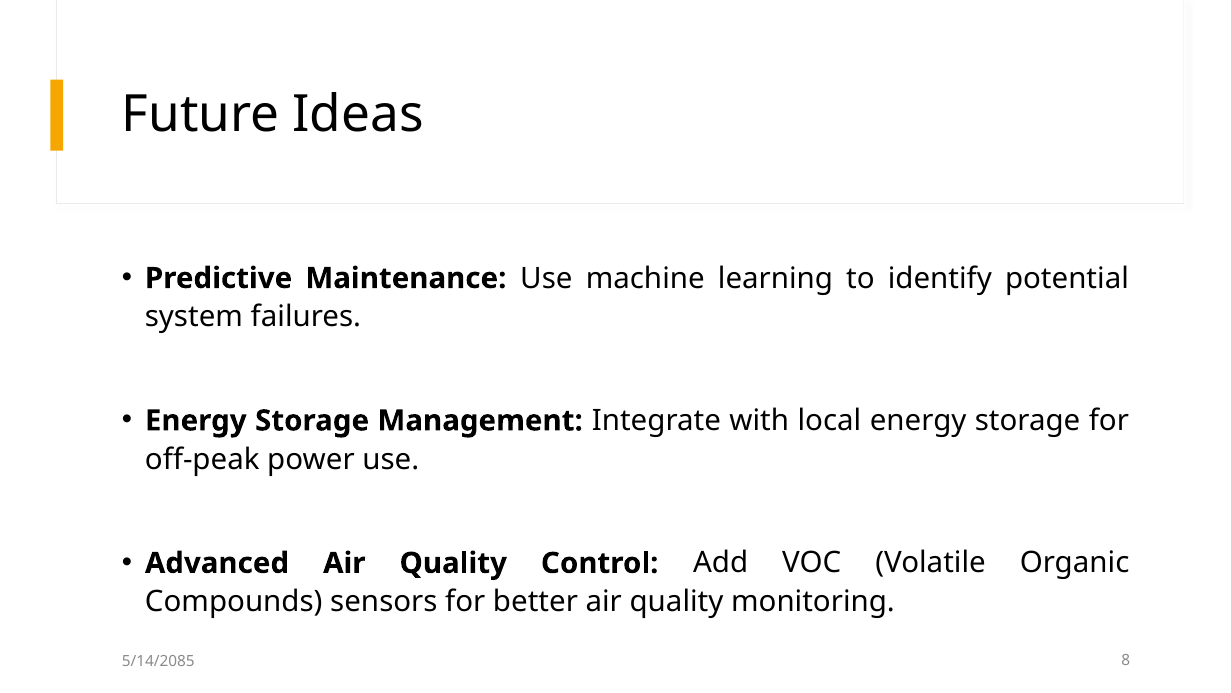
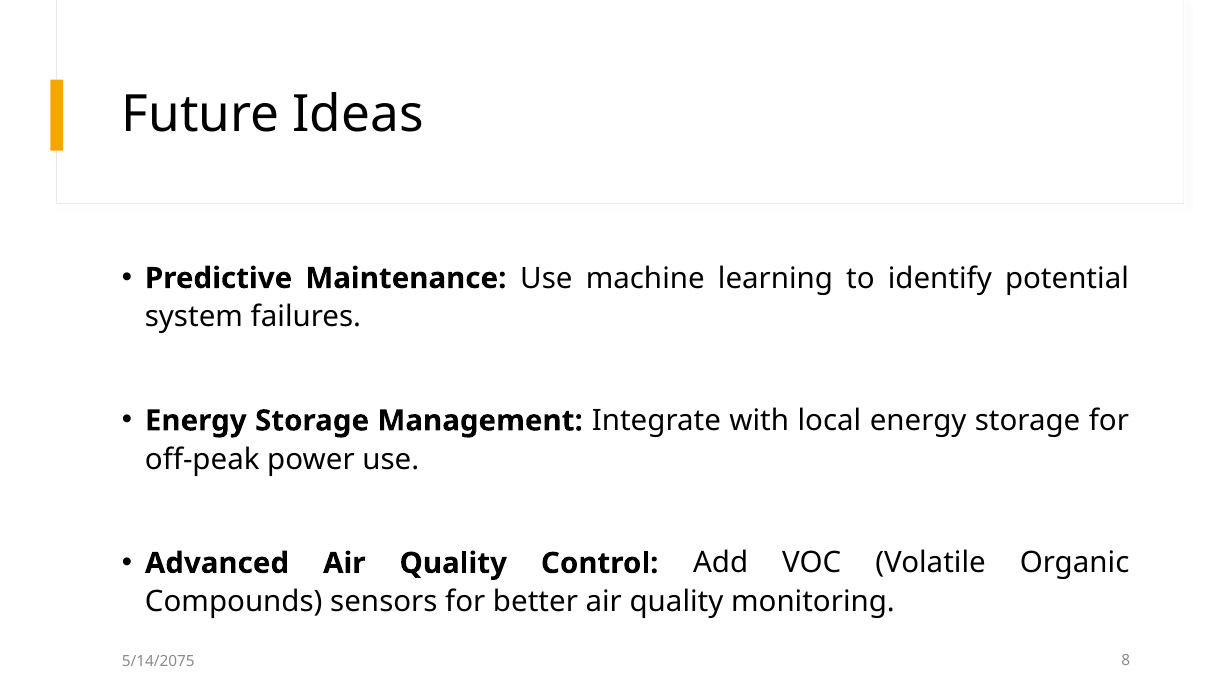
5/14/2085: 5/14/2085 -> 5/14/2075 (158, 661)
